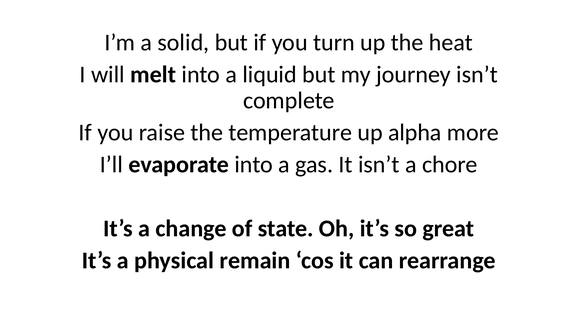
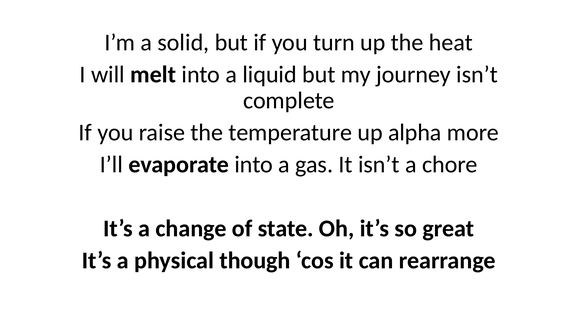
remain: remain -> though (255, 261)
